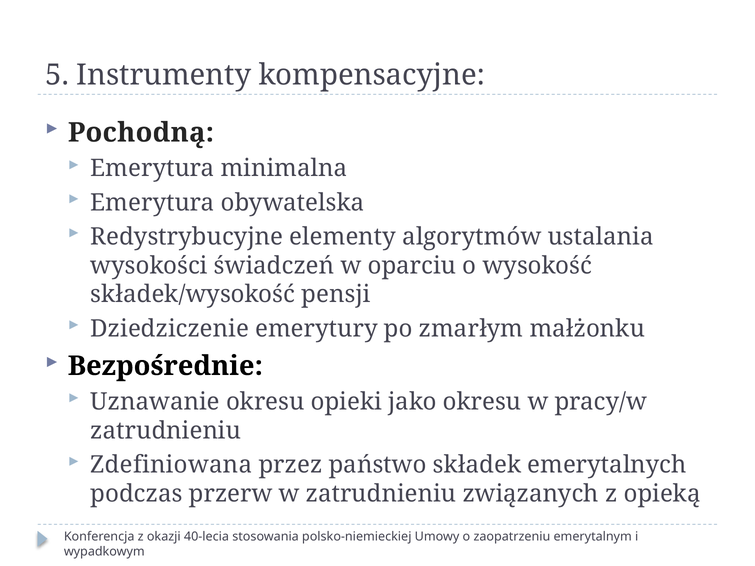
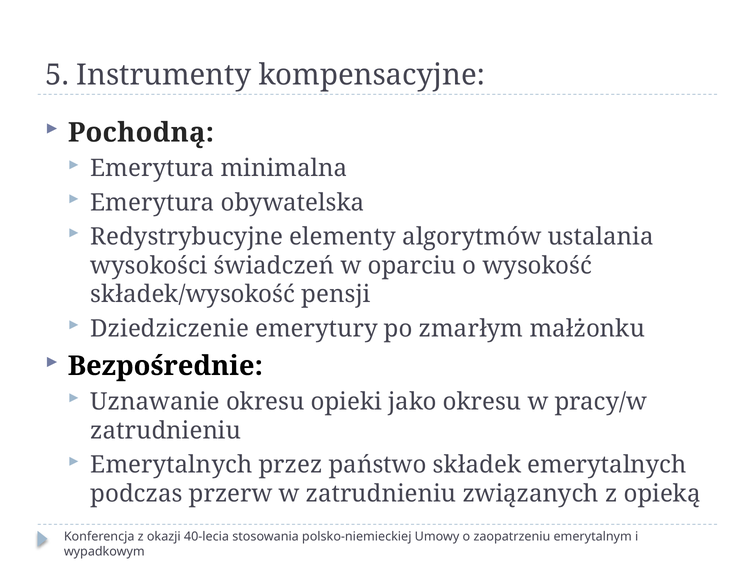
Zdefiniowana: Zdefiniowana -> Emerytalnych (171, 465)
